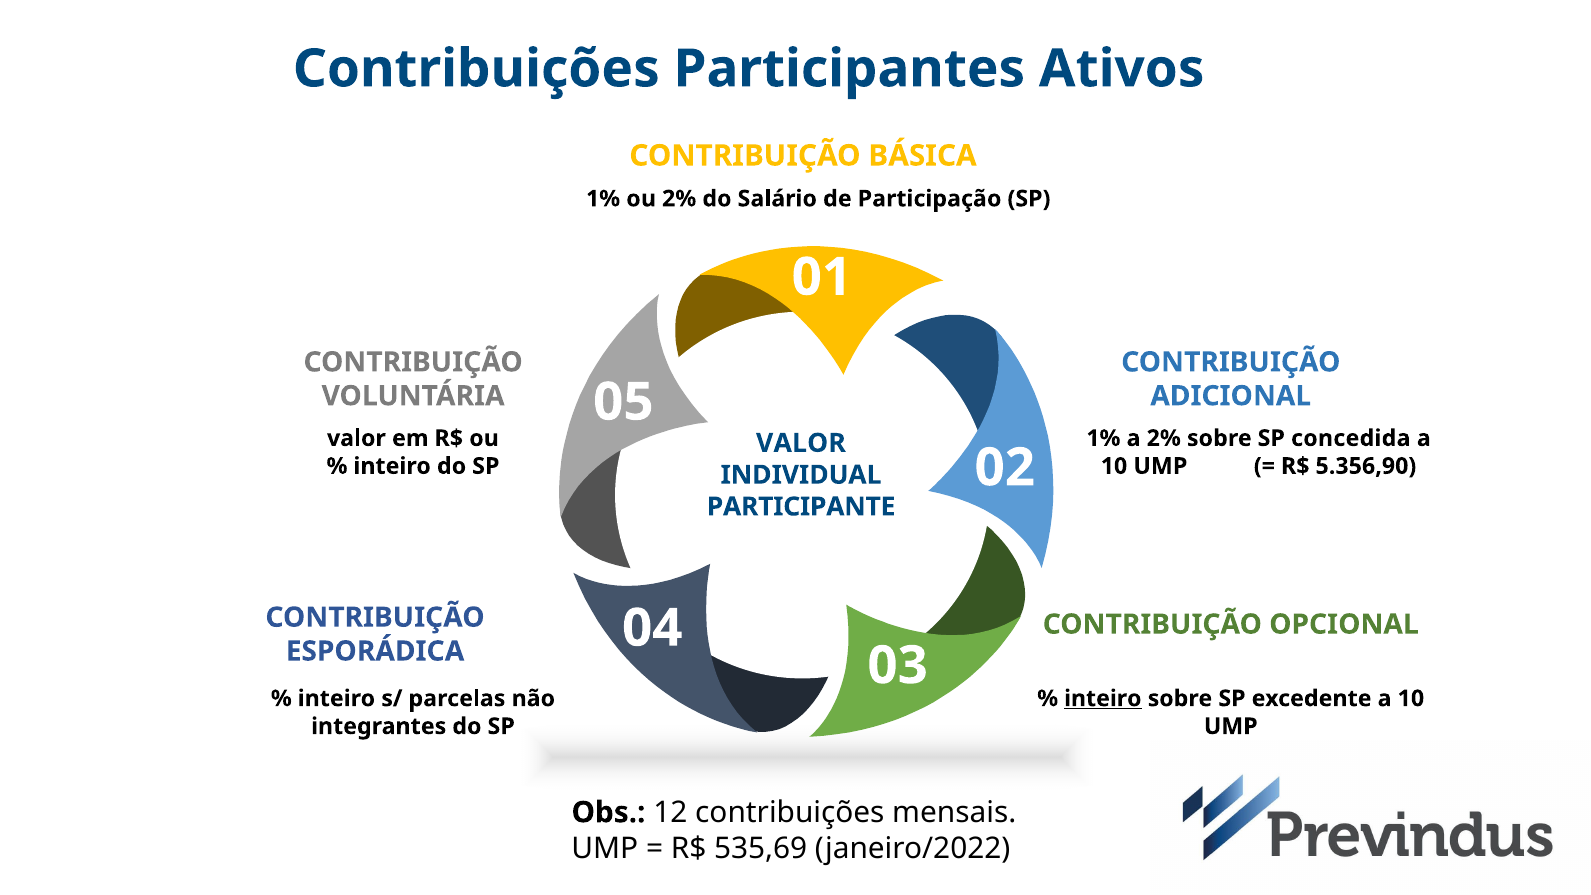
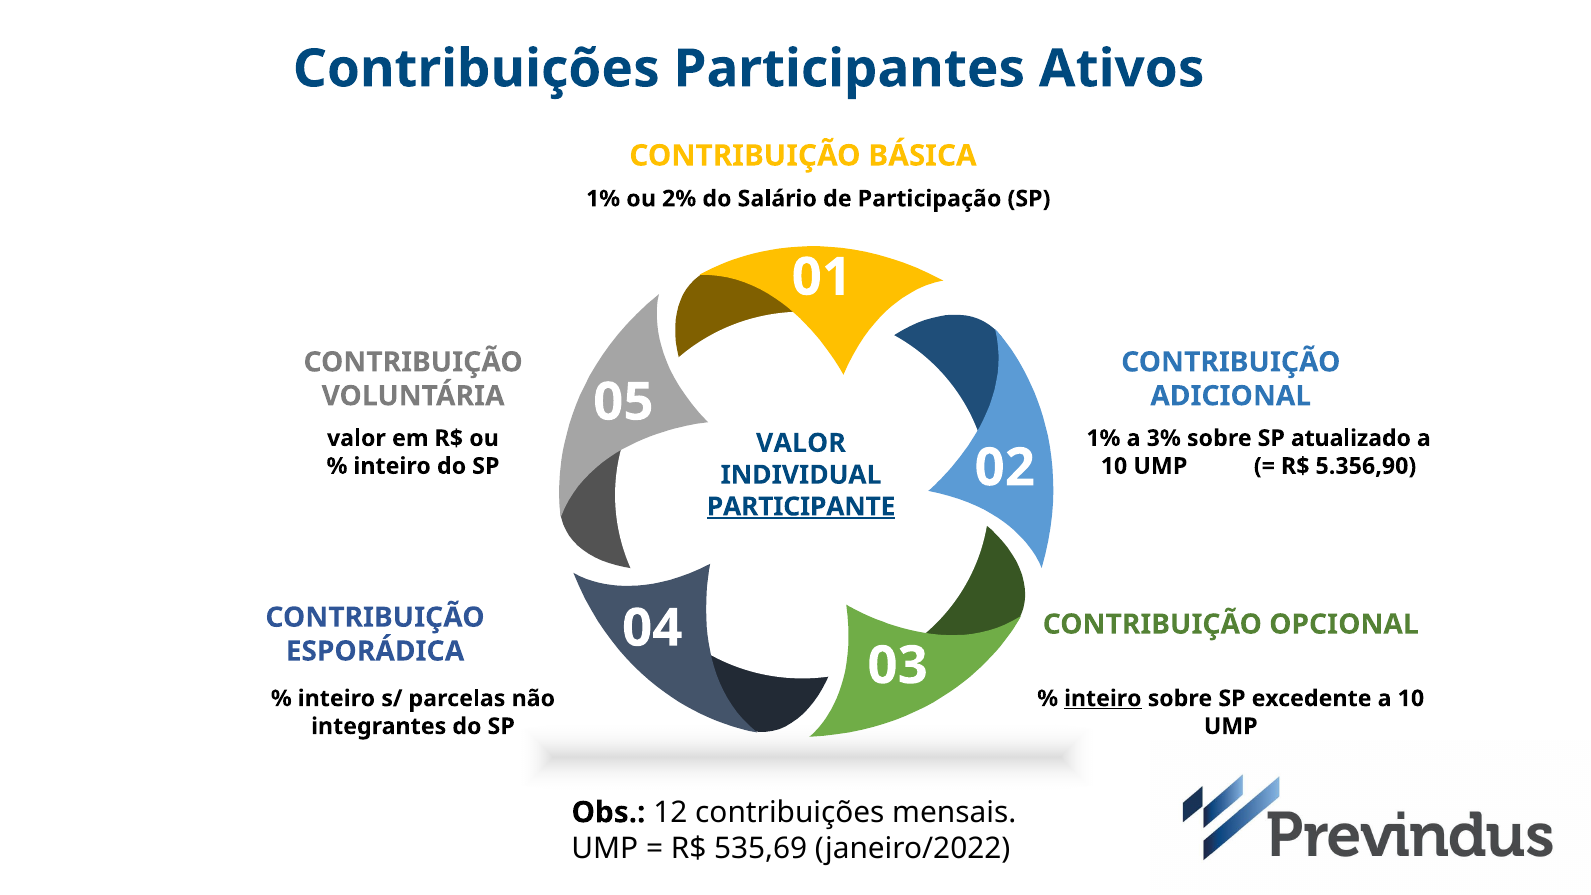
a 2%: 2% -> 3% (1164, 438)
concedida: concedida -> atualizado (1351, 438)
PARTICIPANTE underline: none -> present (801, 507)
